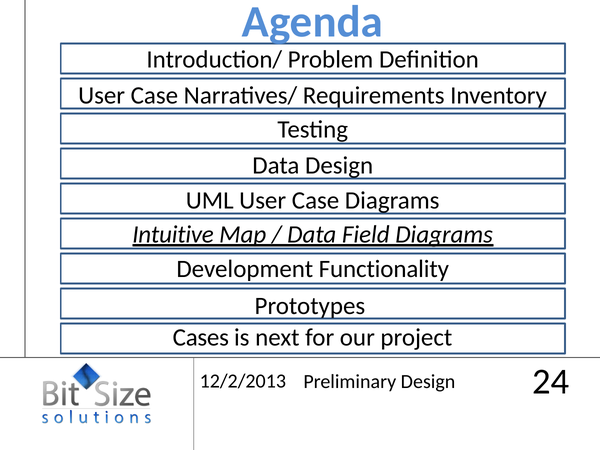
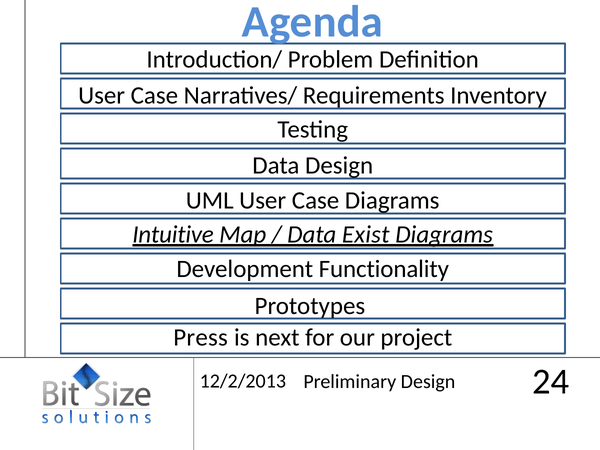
Field: Field -> Exist (366, 234)
Cases: Cases -> Press (201, 338)
